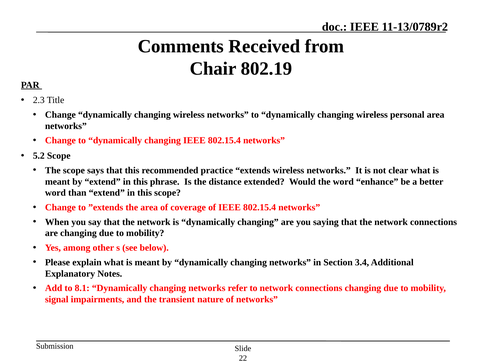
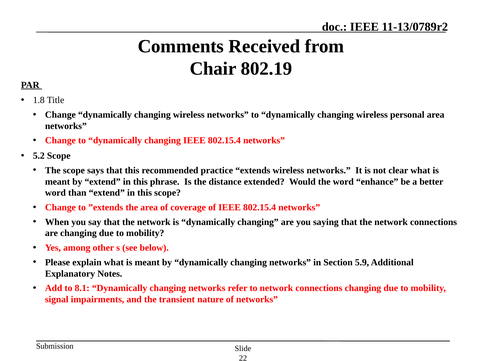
2.3: 2.3 -> 1.8 (39, 100)
3.4: 3.4 -> 5.9 (362, 263)
